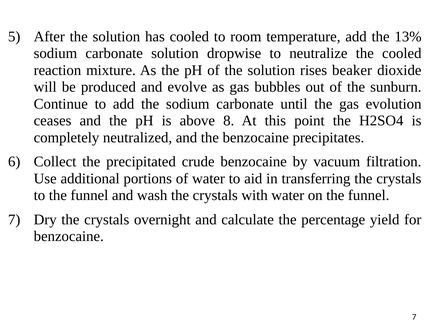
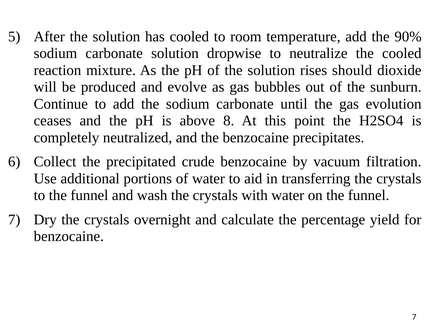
13%: 13% -> 90% (408, 37)
beaker: beaker -> should (352, 70)
